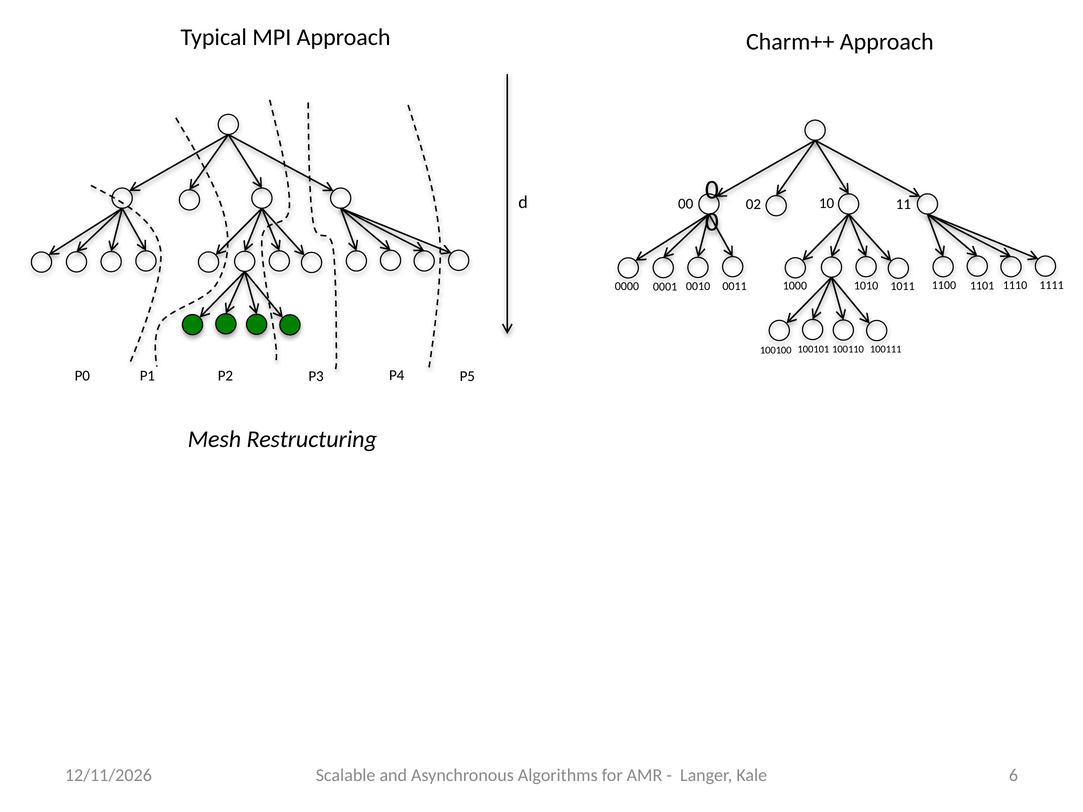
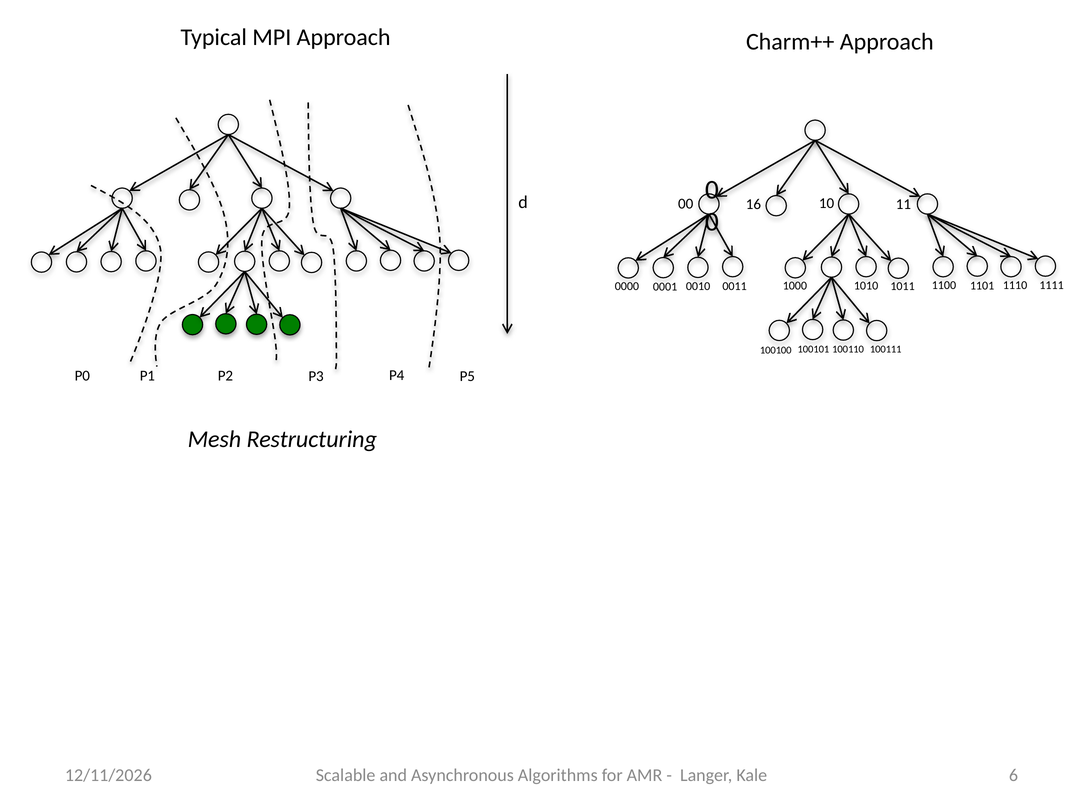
02: 02 -> 16 (753, 205)
